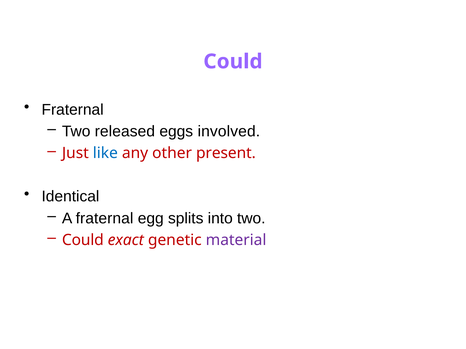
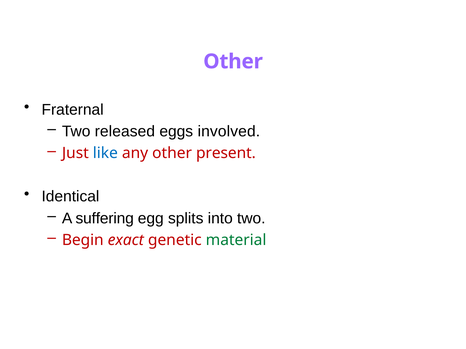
Could: Could -> Other (233, 62)
A fraternal: fraternal -> suffering (105, 219)
Could: Could -> Begin (83, 240)
material colour: purple -> green (236, 240)
